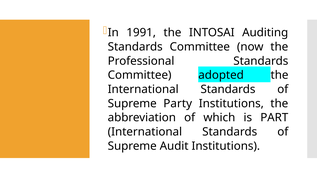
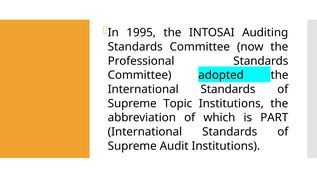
1991: 1991 -> 1995 (141, 33)
Party: Party -> Topic (178, 104)
